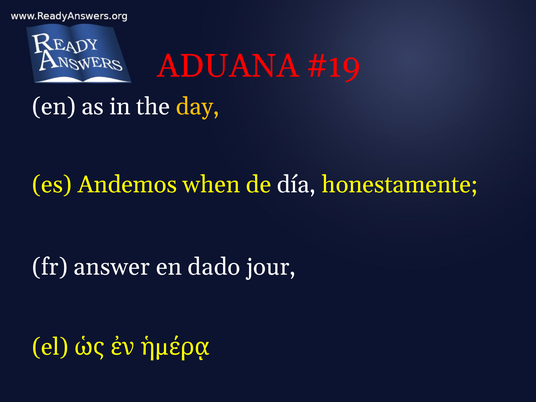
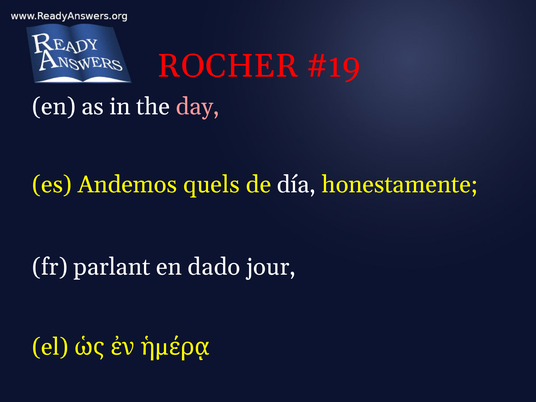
ADUANA: ADUANA -> ROCHER (228, 66)
day colour: yellow -> pink (198, 107)
when: when -> quels (211, 184)
answer: answer -> parlant (112, 267)
